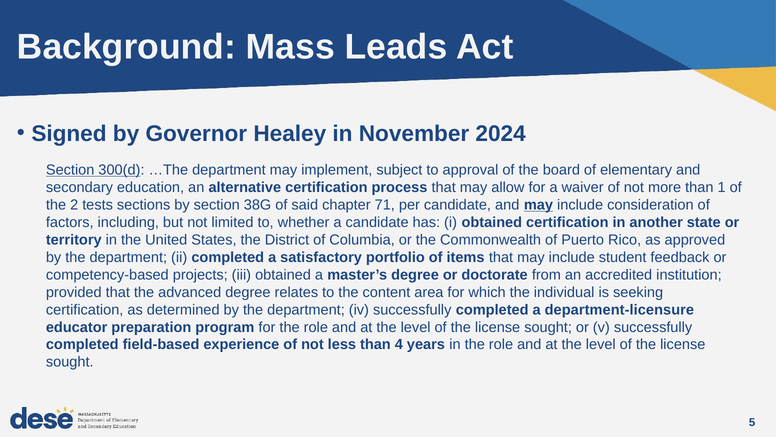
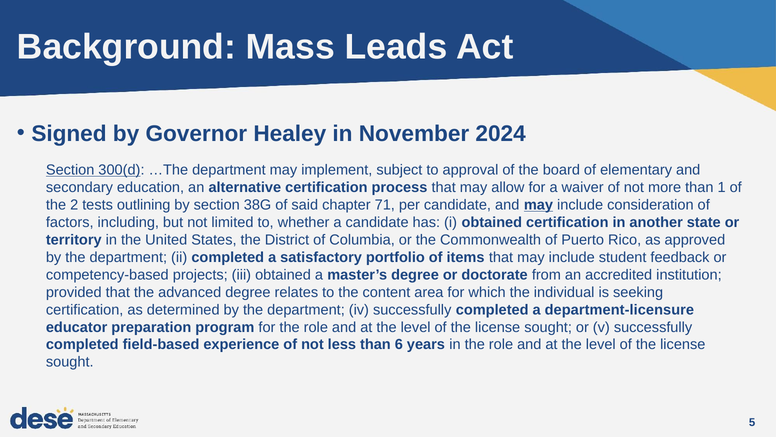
sections: sections -> outlining (144, 205)
4: 4 -> 6 (399, 344)
